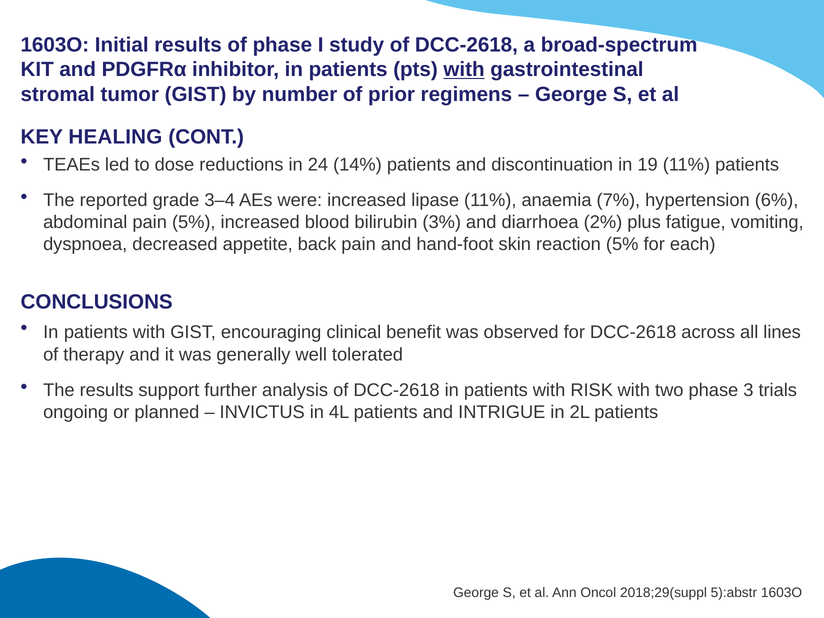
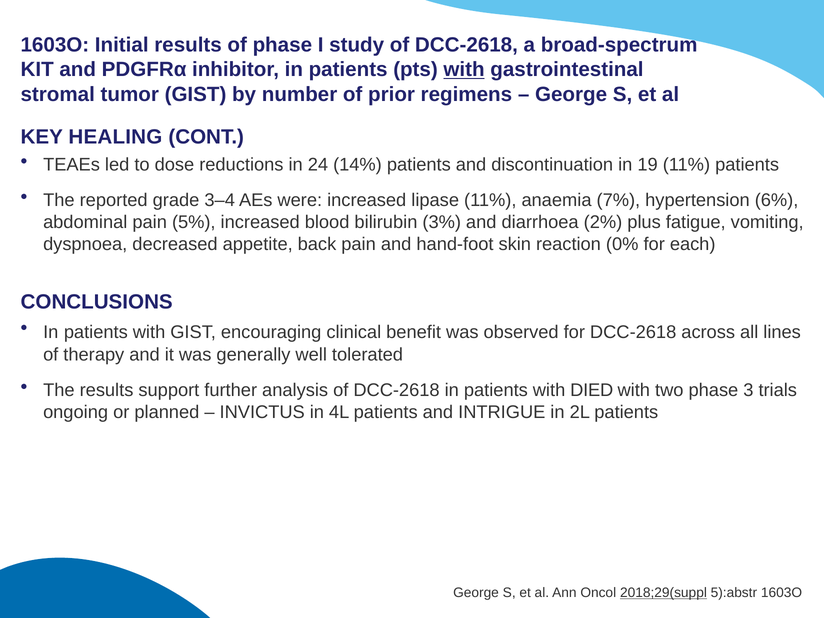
reaction 5%: 5% -> 0% (622, 244)
RISK: RISK -> DIED (592, 390)
2018;29(suppl underline: none -> present (663, 593)
